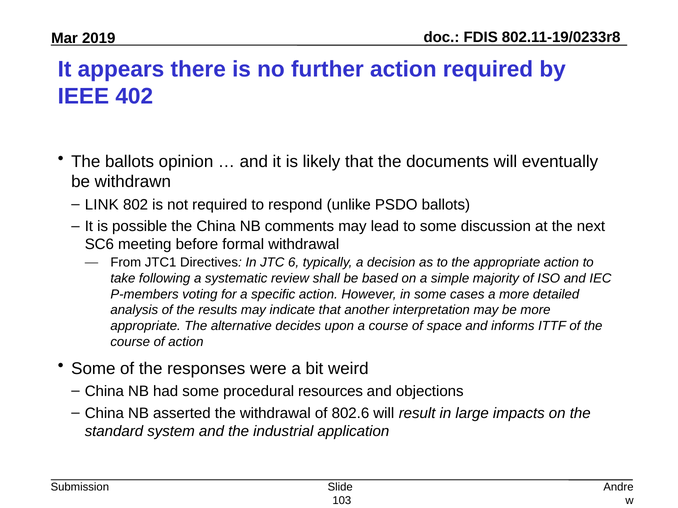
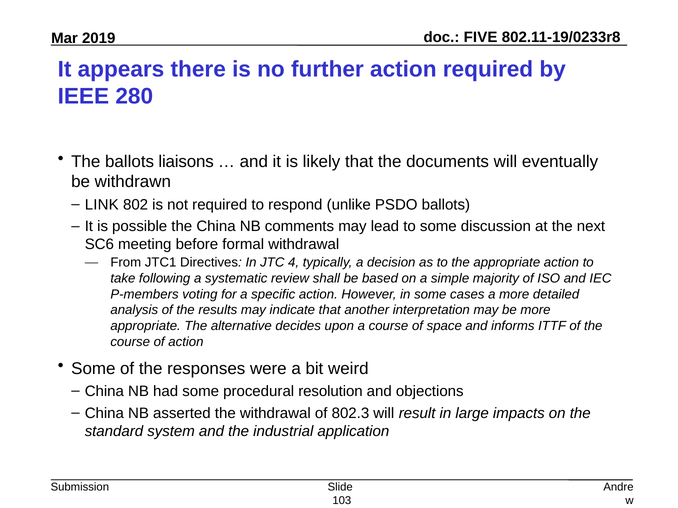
FDIS: FDIS -> FIVE (481, 37)
402: 402 -> 280 (134, 97)
opinion: opinion -> liaisons (186, 162)
6: 6 -> 4 (294, 263)
resources: resources -> resolution (331, 392)
802.6: 802.6 -> 802.3 (350, 414)
